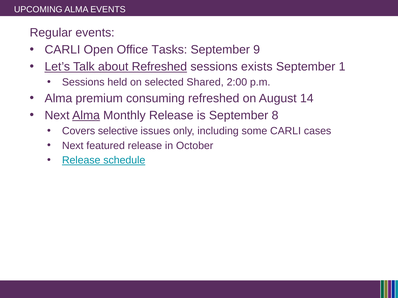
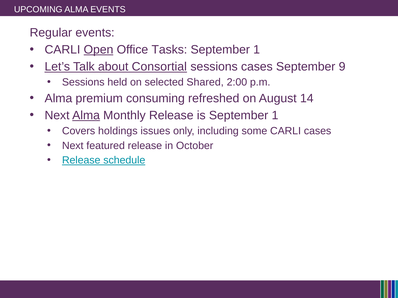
Open underline: none -> present (99, 50)
9: 9 -> 1 (257, 50)
about Refreshed: Refreshed -> Consortial (159, 67)
sessions exists: exists -> cases (257, 67)
1: 1 -> 9 (342, 67)
is September 8: 8 -> 1 (275, 116)
selective: selective -> holdings (118, 131)
